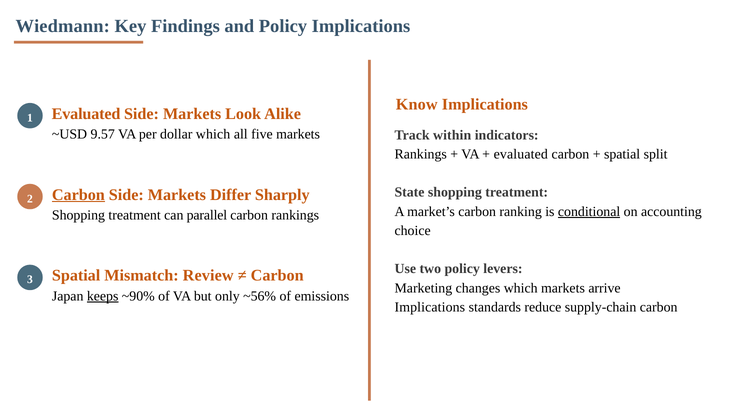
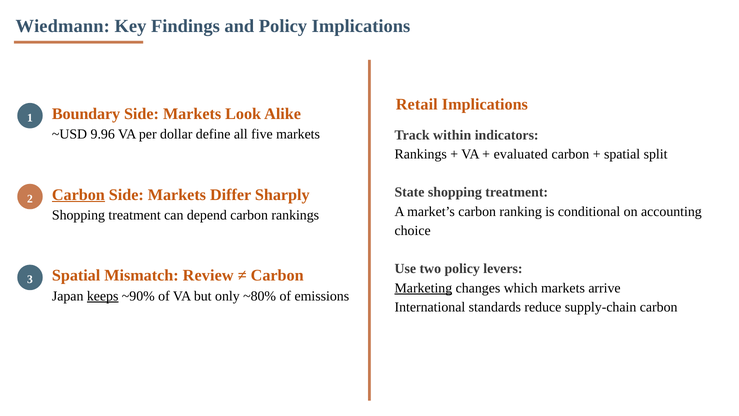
Know: Know -> Retail (417, 104)
1 Evaluated: Evaluated -> Boundary (86, 114)
9.57: 9.57 -> 9.96 (103, 134)
dollar which: which -> define (213, 134)
conditional underline: present -> none (589, 211)
parallel: parallel -> depend (207, 215)
Marketing underline: none -> present (423, 288)
~56%: ~56% -> ~80% (260, 296)
Implications: Implications -> International (430, 307)
